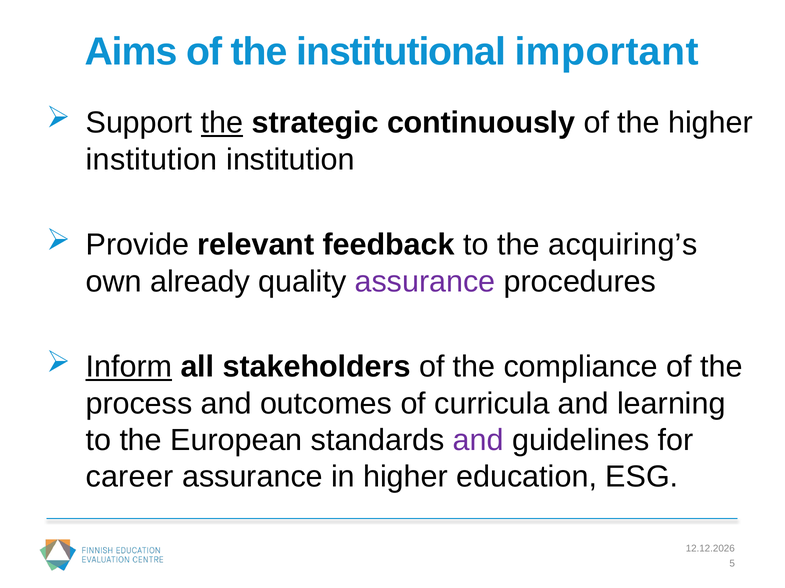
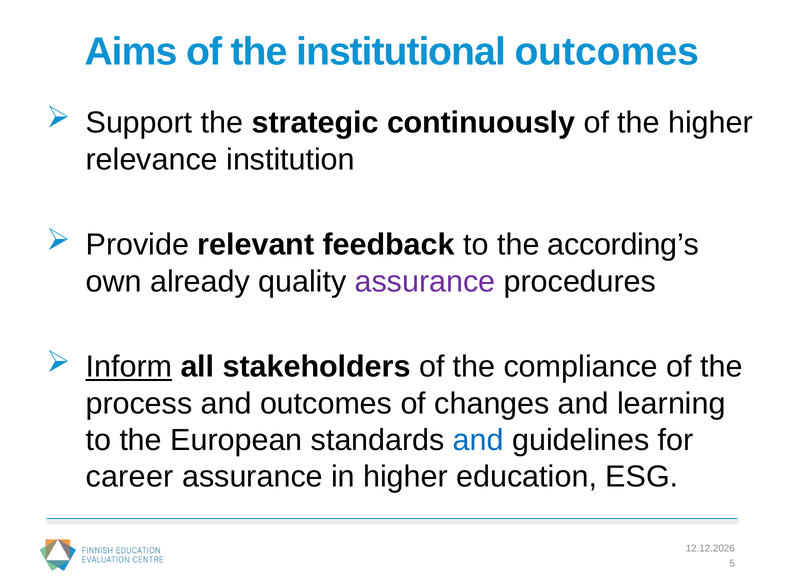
institutional important: important -> outcomes (607, 52)
the underline: present -> none (222, 123)
institution: institution -> relevance (152, 160)
acquiring’s: acquiring’s -> according’s (623, 245)
curricula: curricula -> changes (492, 404)
and colour: purple -> blue (478, 441)
